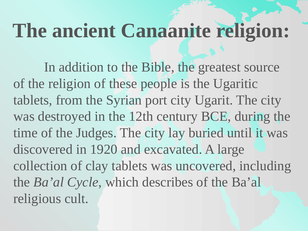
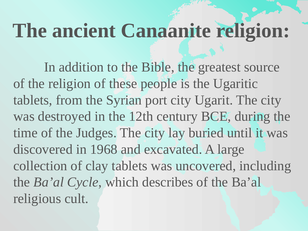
1920: 1920 -> 1968 (104, 149)
